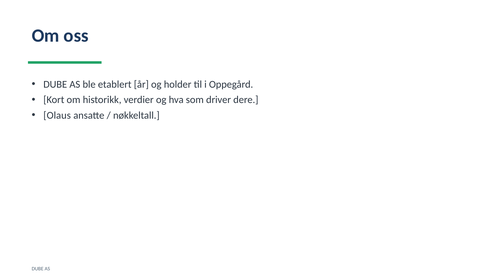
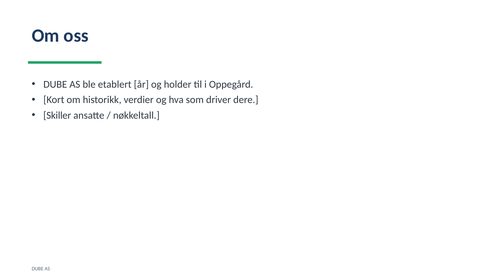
Olaus: Olaus -> Skiller (57, 115)
